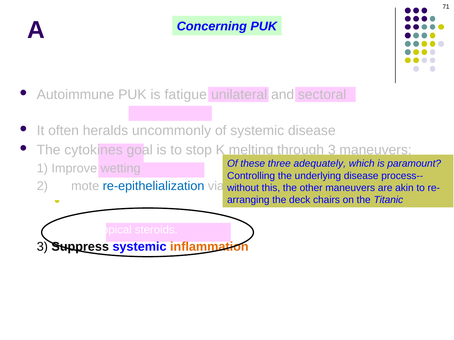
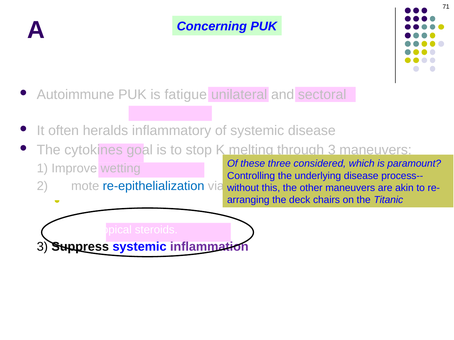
uncommonly: uncommonly -> inflammatory (172, 131)
adequately: adequately -> considered (320, 164)
inflammation colour: orange -> purple (209, 247)
